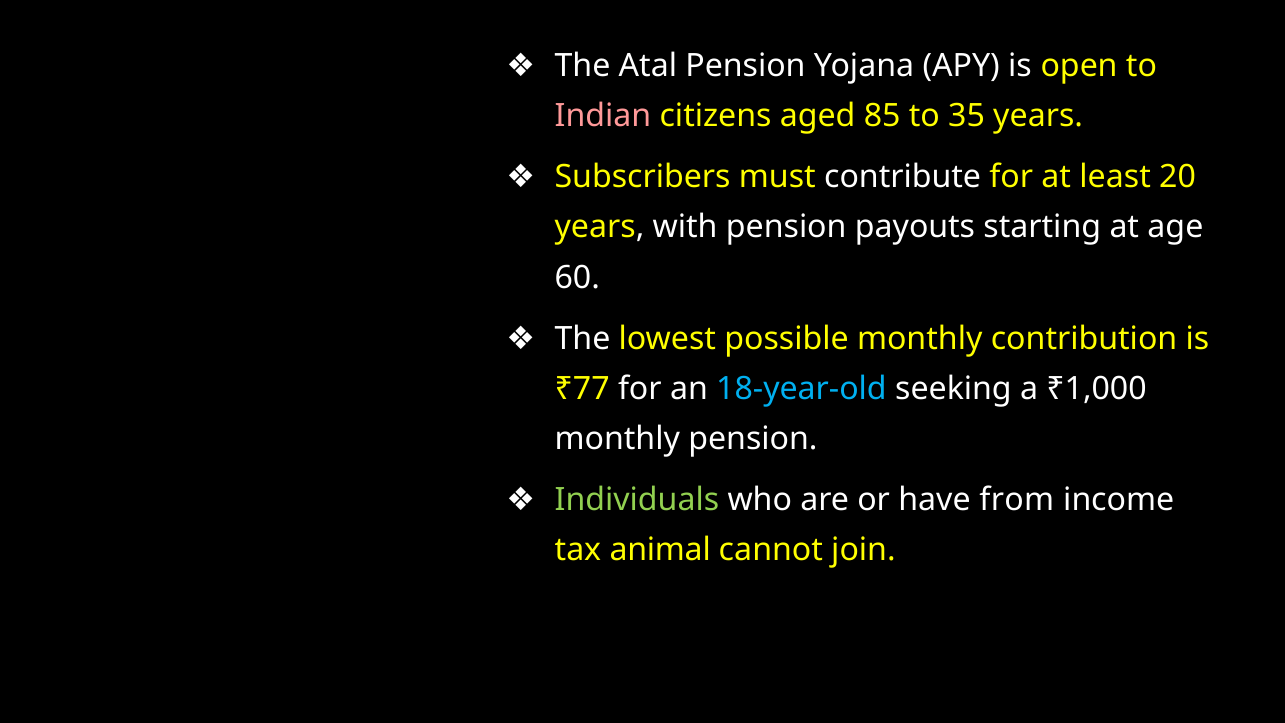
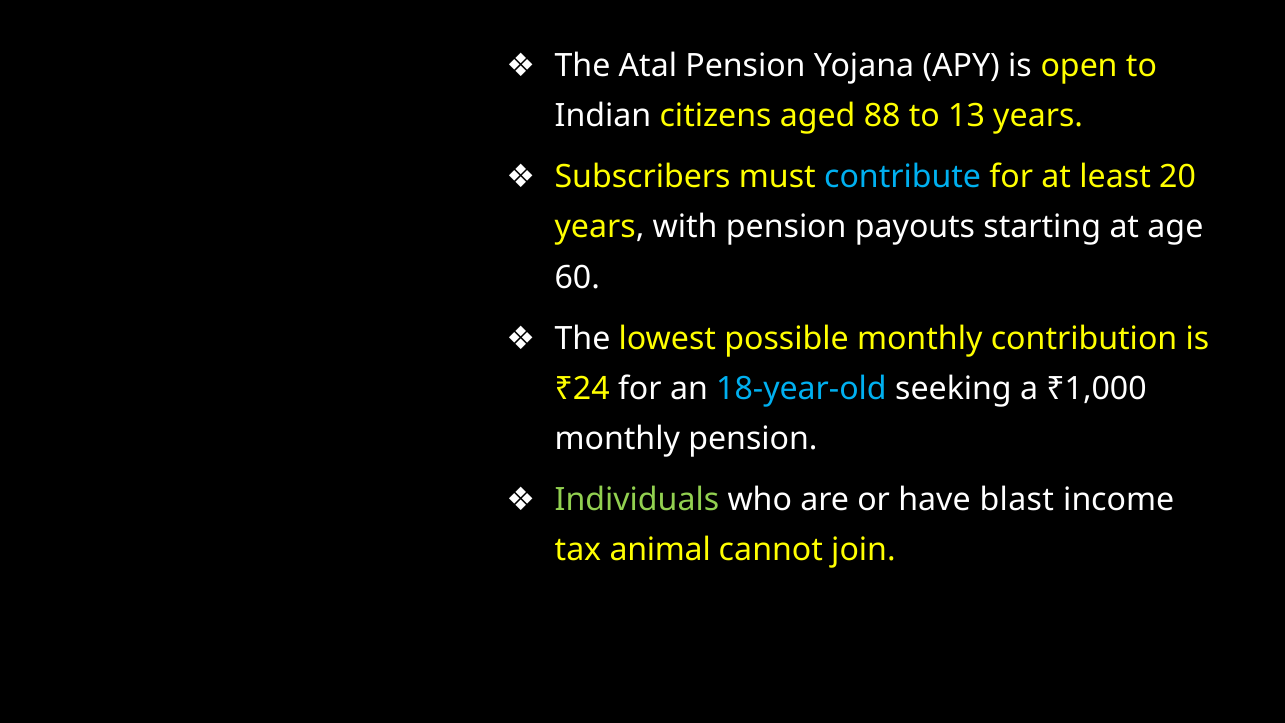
Indian colour: pink -> white (603, 116)
85: 85 -> 88 (882, 116)
35: 35 -> 13 (967, 116)
contribute colour: white -> light blue (903, 177)
₹77: ₹77 -> ₹24 (582, 389)
from: from -> blast (1017, 500)
